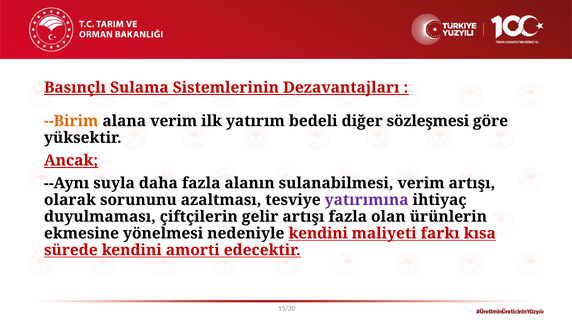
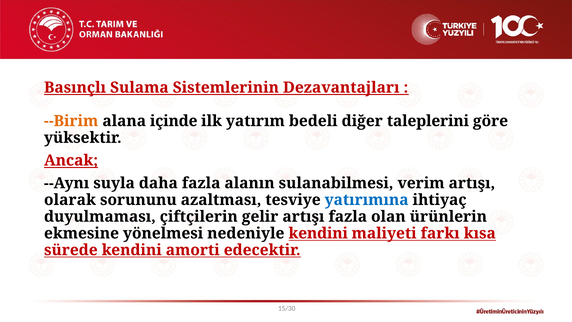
alana verim: verim -> içinde (174, 121)
sözleşmesi: sözleşmesi -> taleplerini (428, 121)
yatırımına colour: purple -> blue (367, 200)
